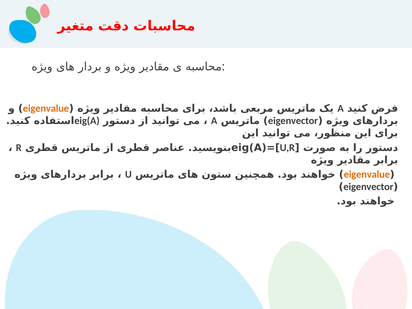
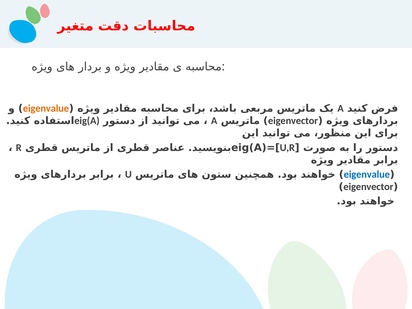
eigenvalue colour: orange -> blue (367, 174)
